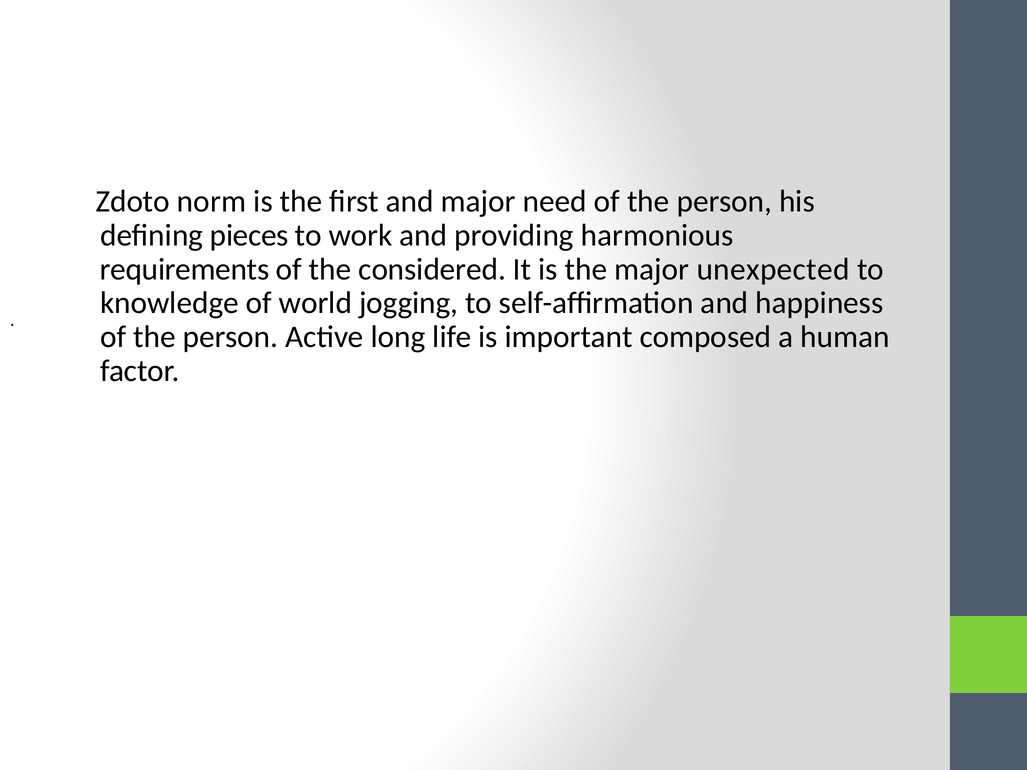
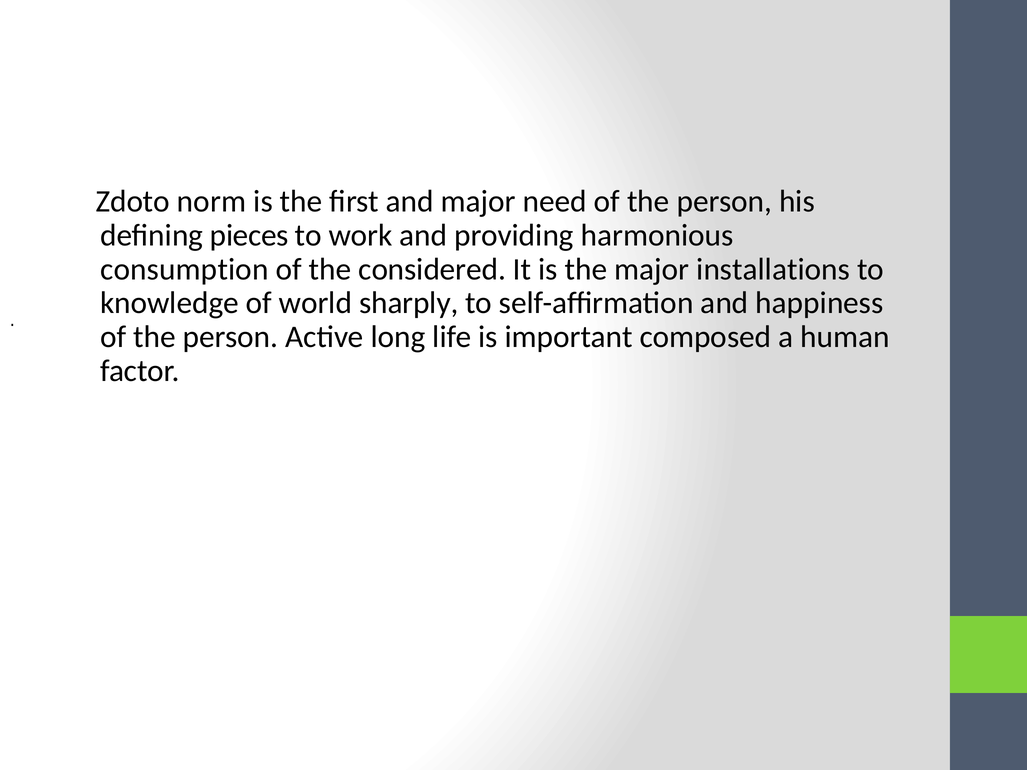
requirements: requirements -> consumption (184, 269)
unexpected: unexpected -> installations (773, 269)
jogging: jogging -> sharply (409, 303)
